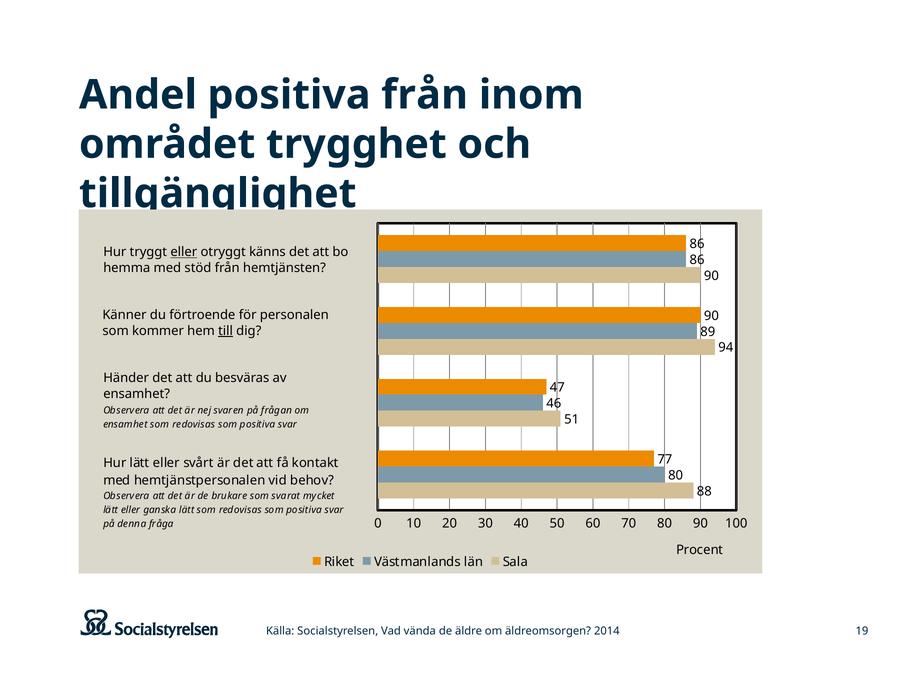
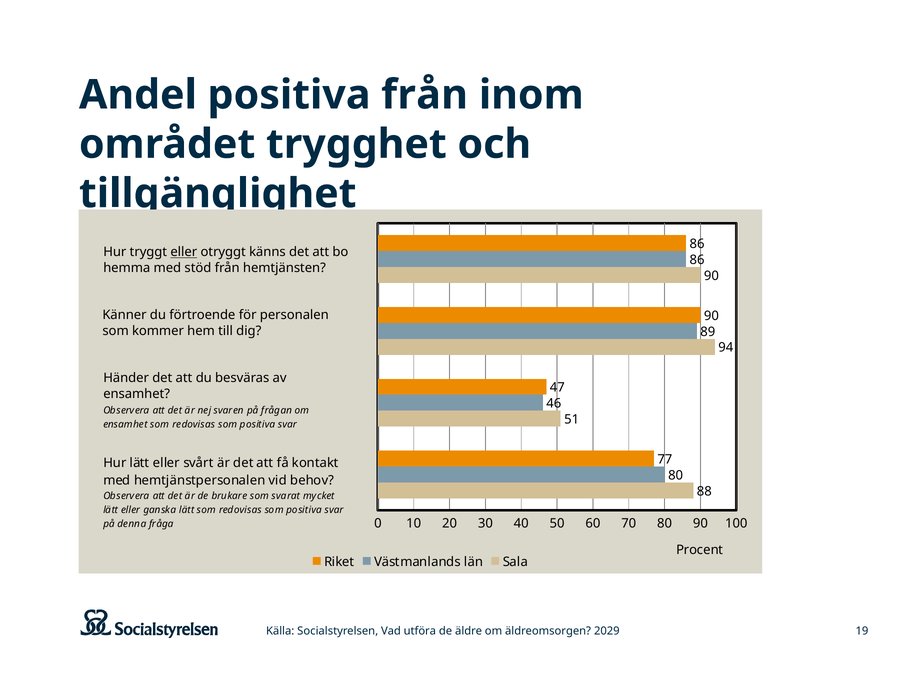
till underline: present -> none (226, 331)
vända: vända -> utföra (420, 631)
2014: 2014 -> 2029 (607, 631)
